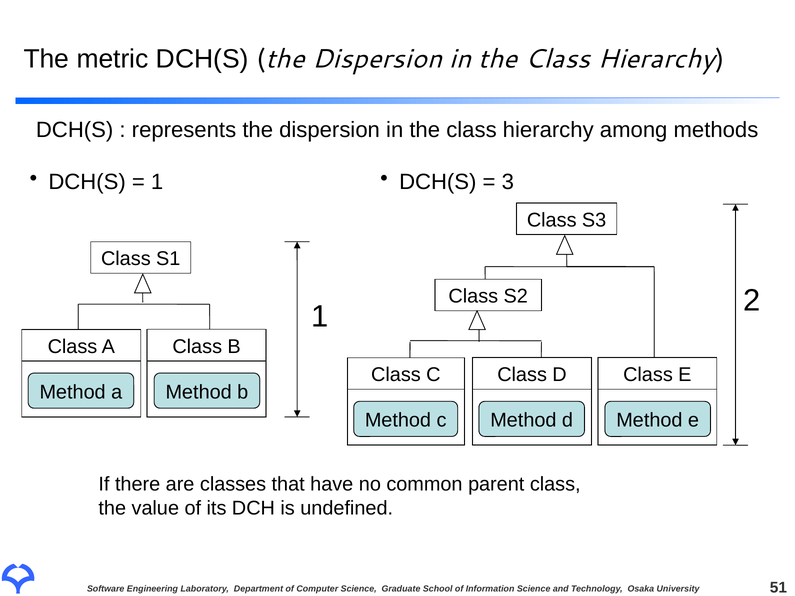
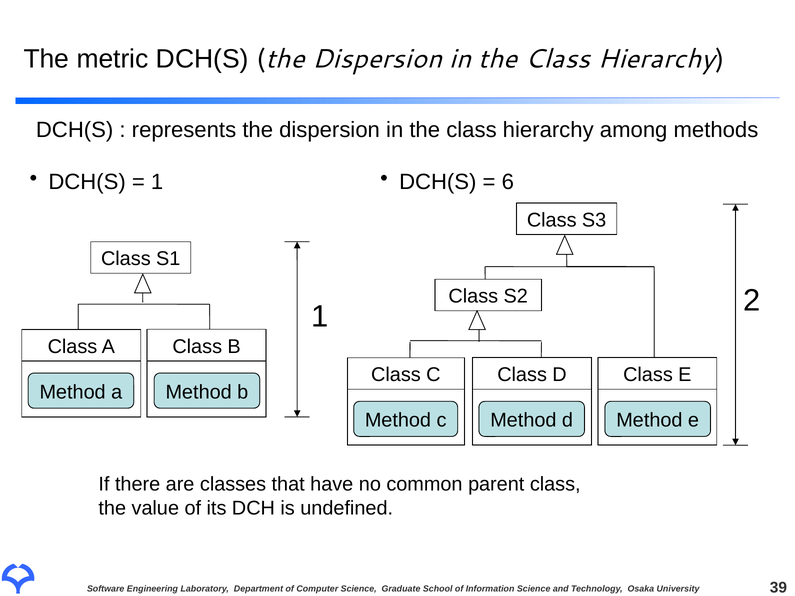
3: 3 -> 6 (508, 182)
51: 51 -> 39 (778, 588)
